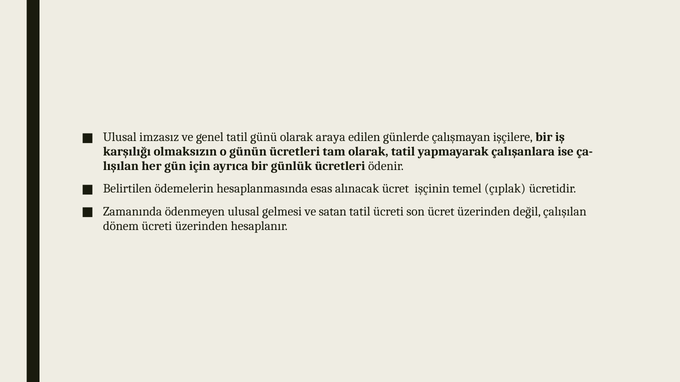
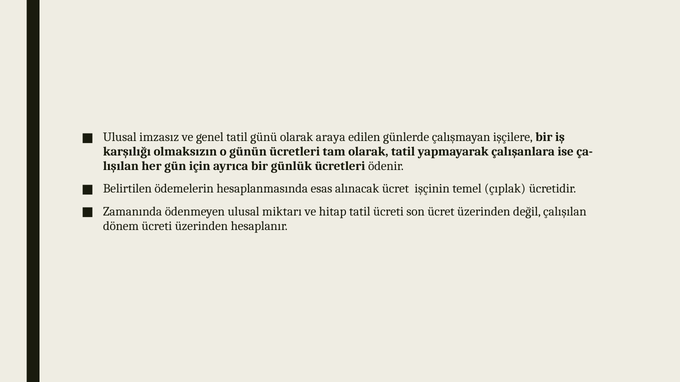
gelmesi: gelmesi -> miktarı (282, 212)
satan: satan -> hitap (333, 212)
